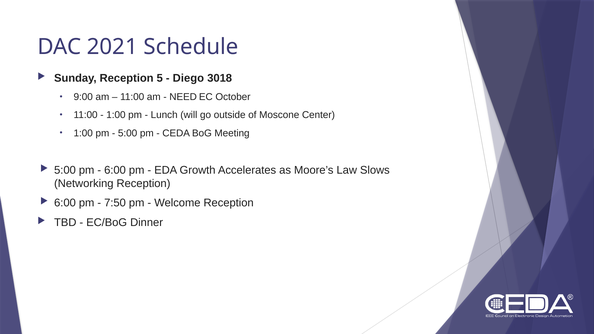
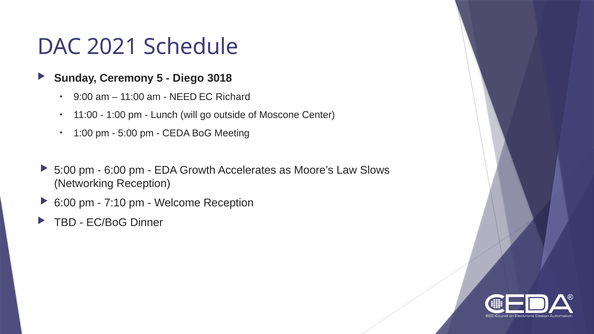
Sunday Reception: Reception -> Ceremony (127, 78)
October: October -> Richard (233, 97)
7:50: 7:50 -> 7:10 (115, 203)
